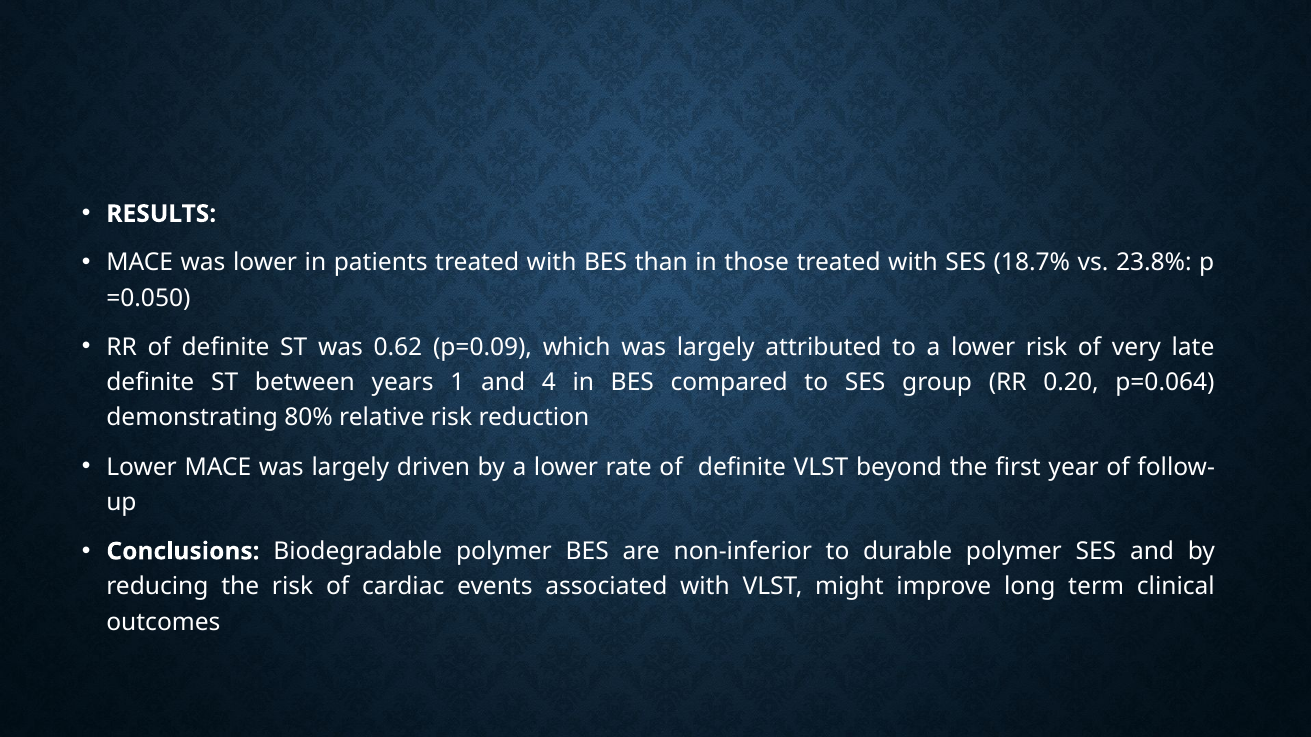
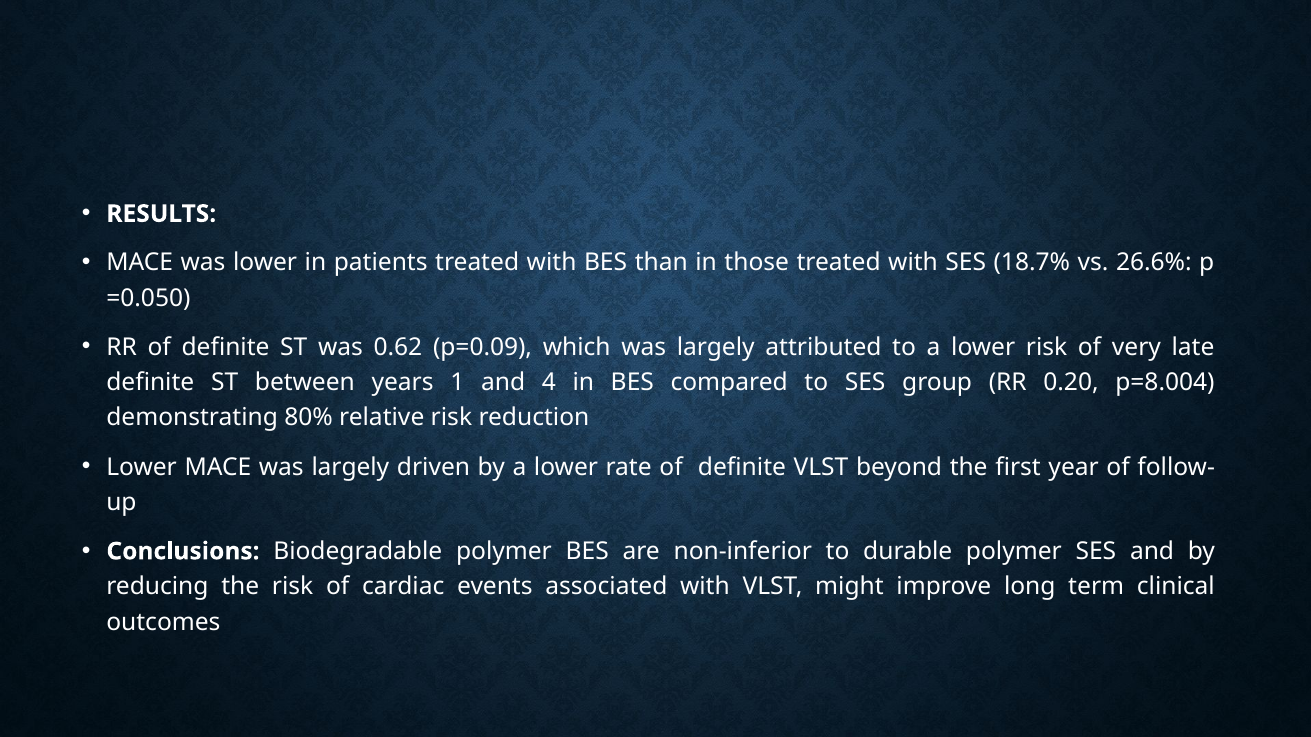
23.8%: 23.8% -> 26.6% (1154, 263)
p=0.064: p=0.064 -> p=8.004 (1165, 383)
